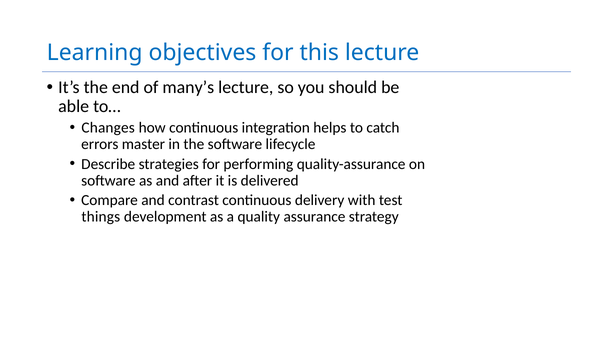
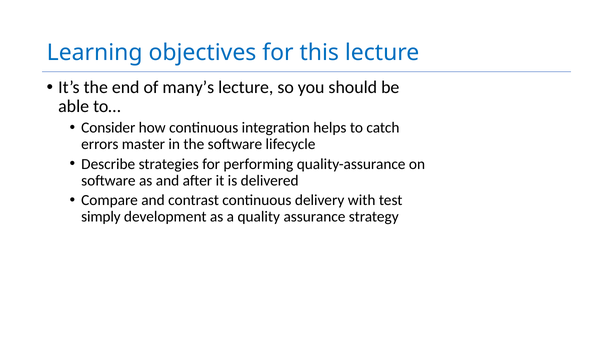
Changes: Changes -> Consider (108, 128)
things: things -> simply (101, 217)
